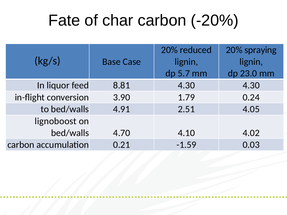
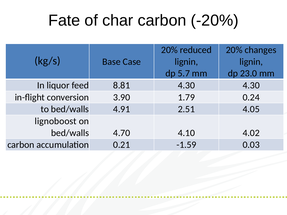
spraying: spraying -> changes (261, 50)
